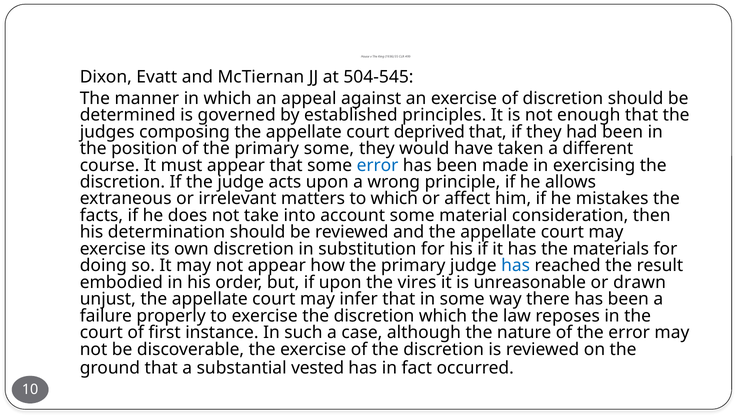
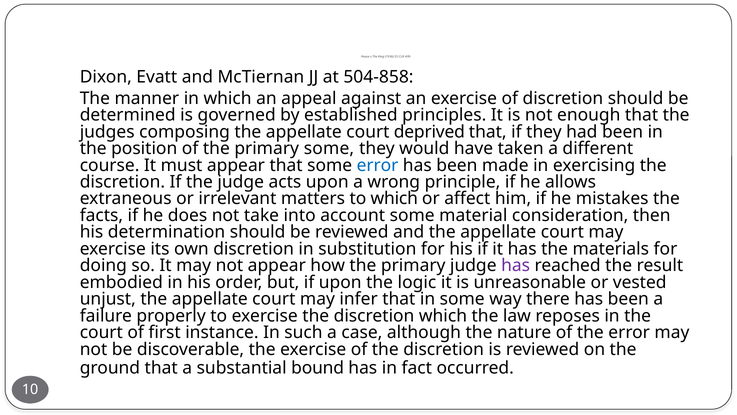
504-545: 504-545 -> 504-858 (378, 77)
has colour: blue -> purple (516, 265)
vires: vires -> logic (417, 282)
drawn: drawn -> vested (640, 282)
vested: vested -> bound (318, 368)
